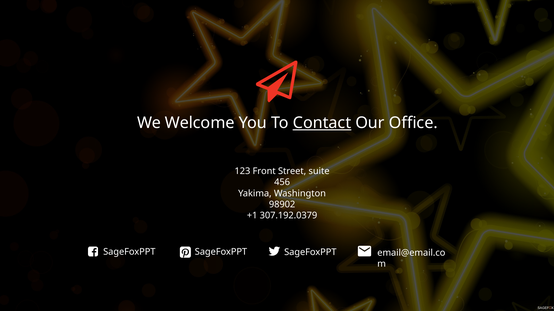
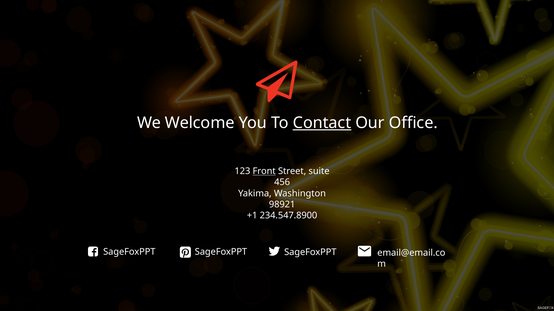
Front underline: none -> present (264, 172)
98902: 98902 -> 98921 (282, 205)
307.192.0379: 307.192.0379 -> 234.547.8900 (288, 216)
